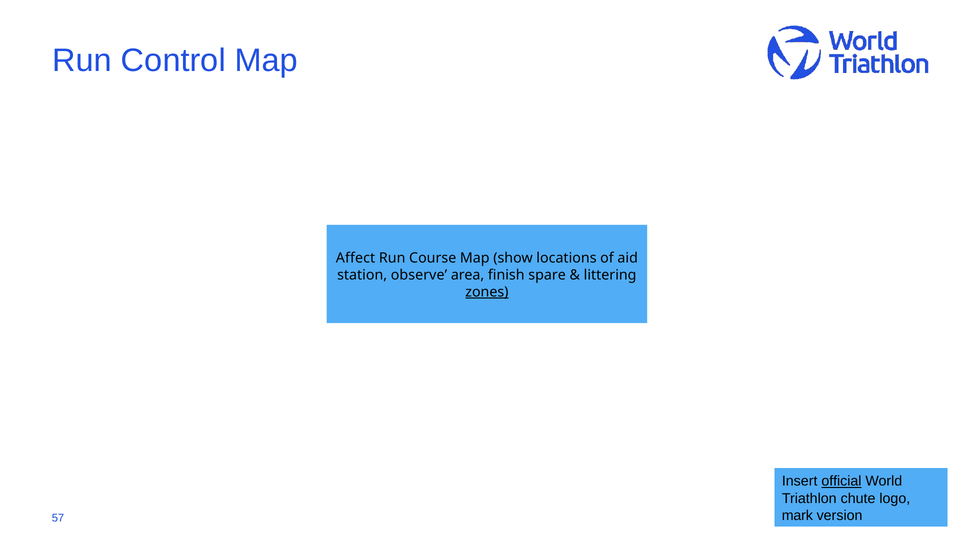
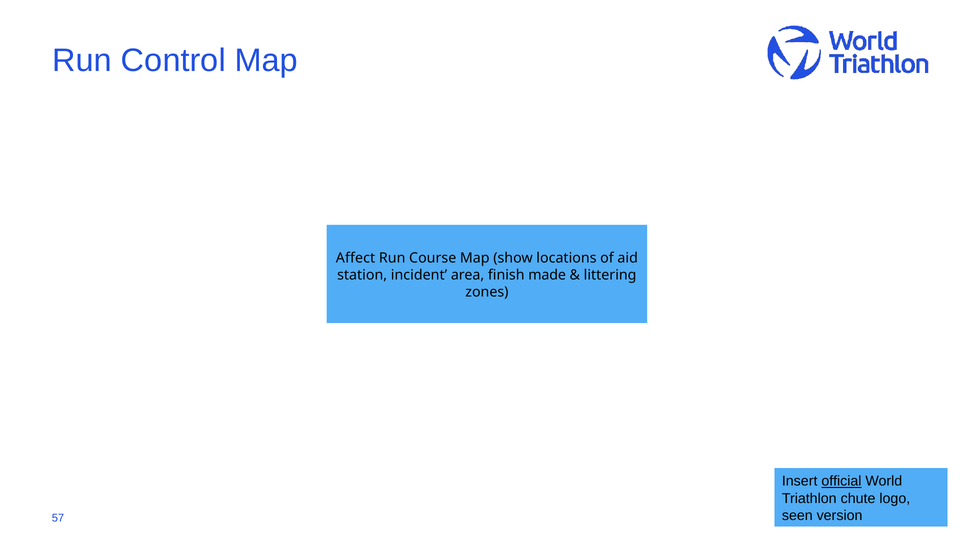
observe: observe -> incident (419, 275)
spare: spare -> made (547, 275)
zones underline: present -> none (487, 292)
mark: mark -> seen (797, 515)
